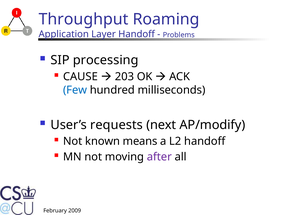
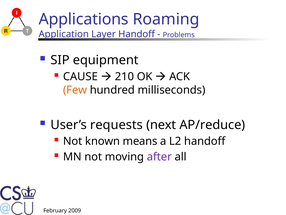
Throughput: Throughput -> Applications (84, 19)
processing: processing -> equipment (106, 60)
203: 203 -> 210 (124, 76)
Few colour: blue -> orange (75, 90)
AP/modify: AP/modify -> AP/reduce (212, 125)
